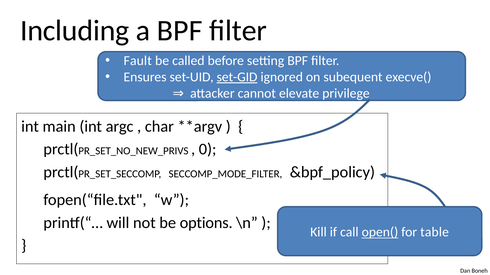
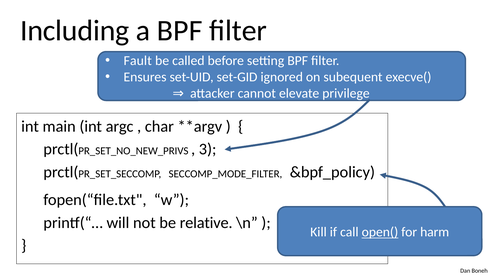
set-GID underline: present -> none (237, 77)
0: 0 -> 3 (208, 150)
options: options -> relative (206, 223)
table: table -> harm (435, 233)
